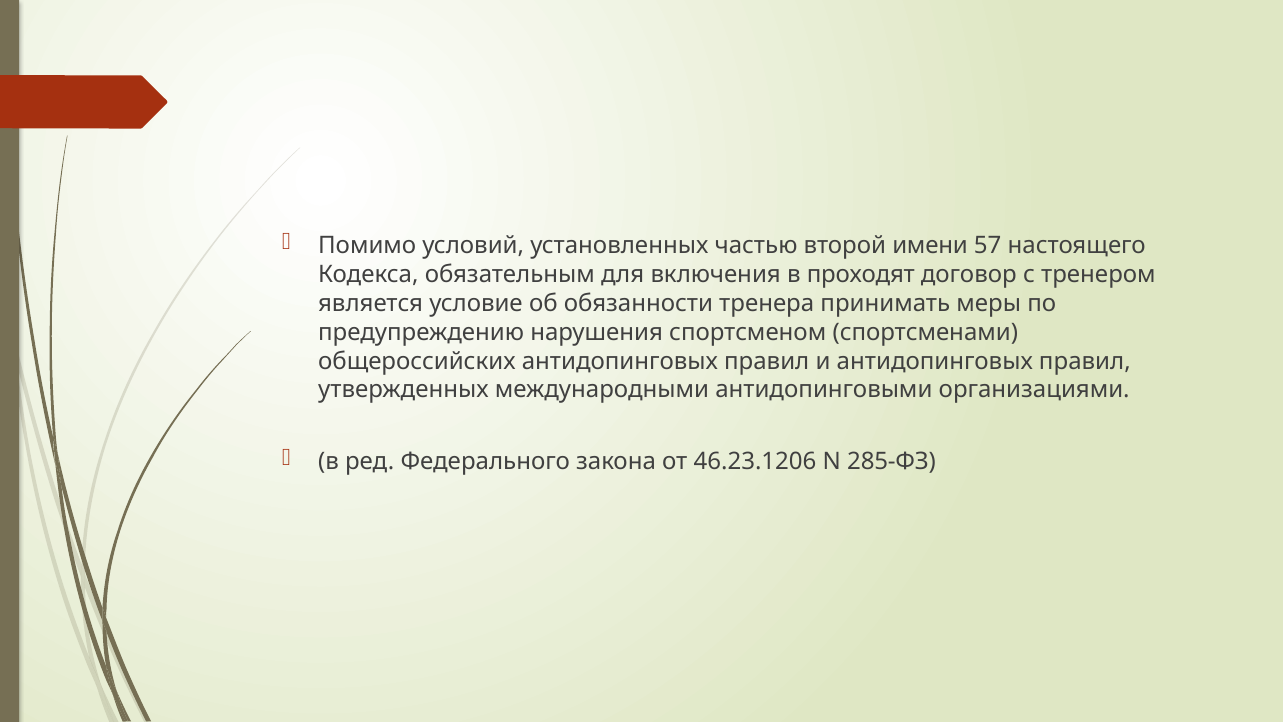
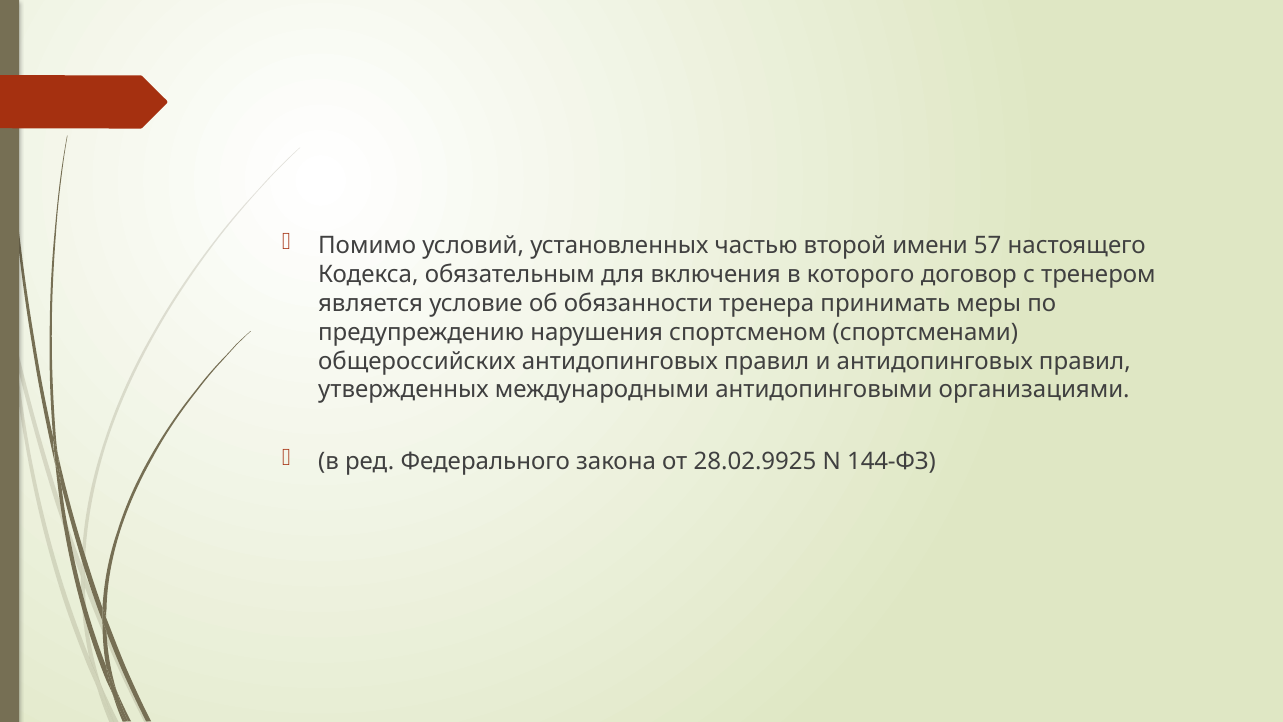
проходят: проходят -> которого (861, 274)
46.23.1206: 46.23.1206 -> 28.02.9925 (755, 461)
285-ФЗ: 285-ФЗ -> 144-ФЗ (892, 461)
